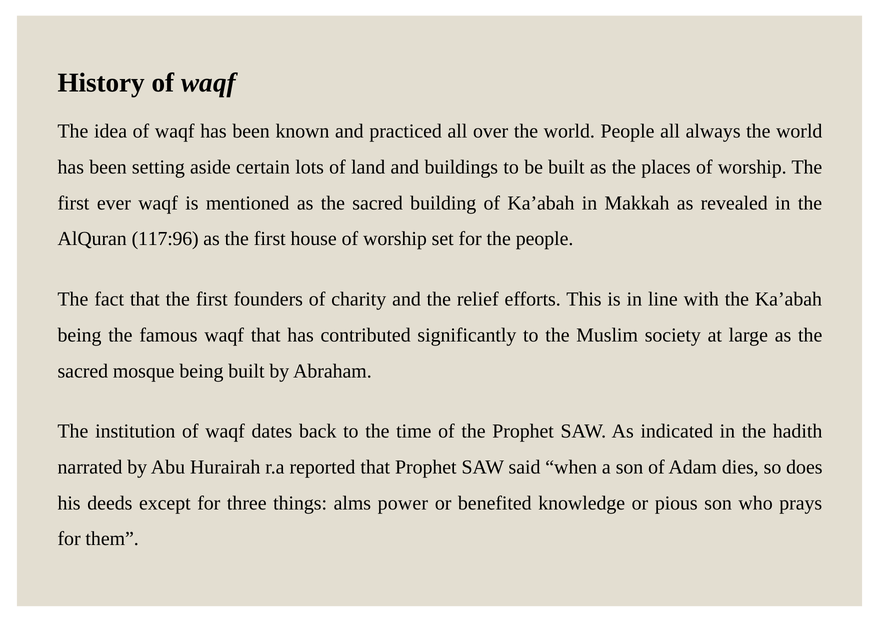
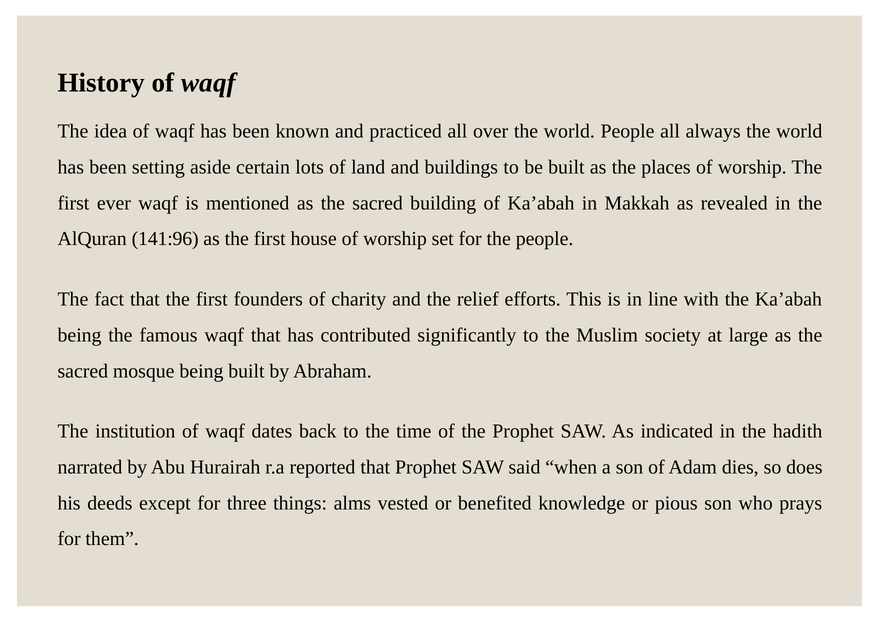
117:96: 117:96 -> 141:96 (165, 239)
power: power -> vested (403, 503)
